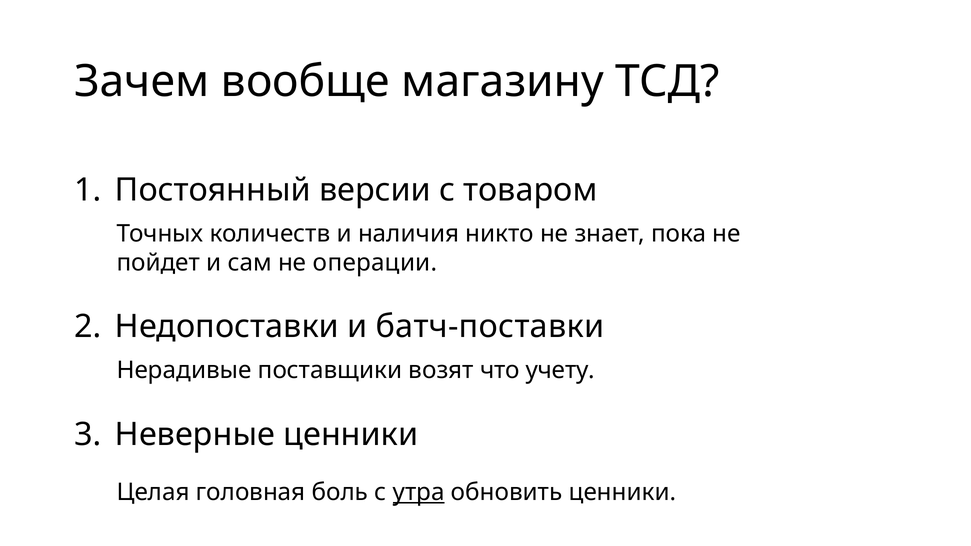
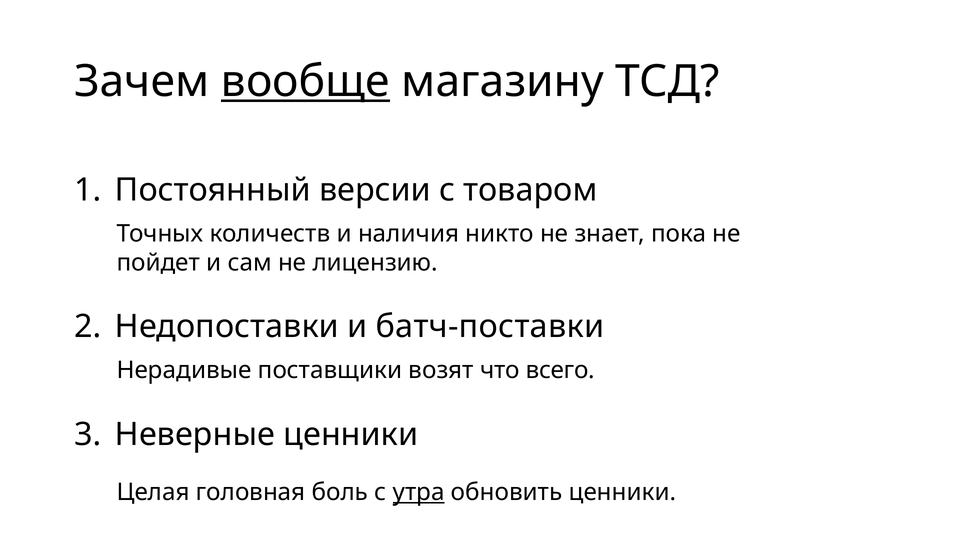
вообще underline: none -> present (305, 82)
операции: операции -> лицензию (375, 263)
учету: учету -> всего (560, 370)
